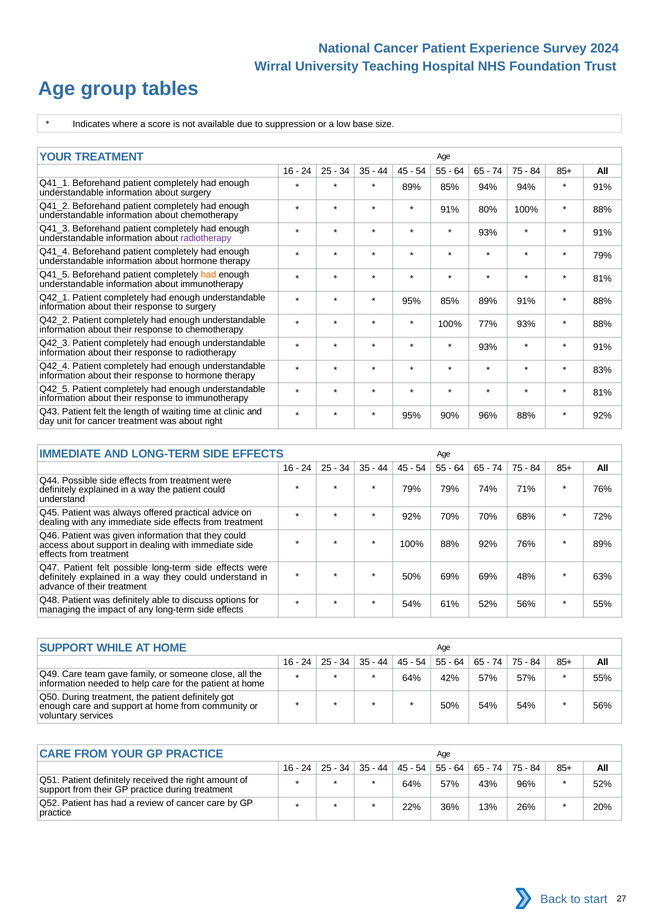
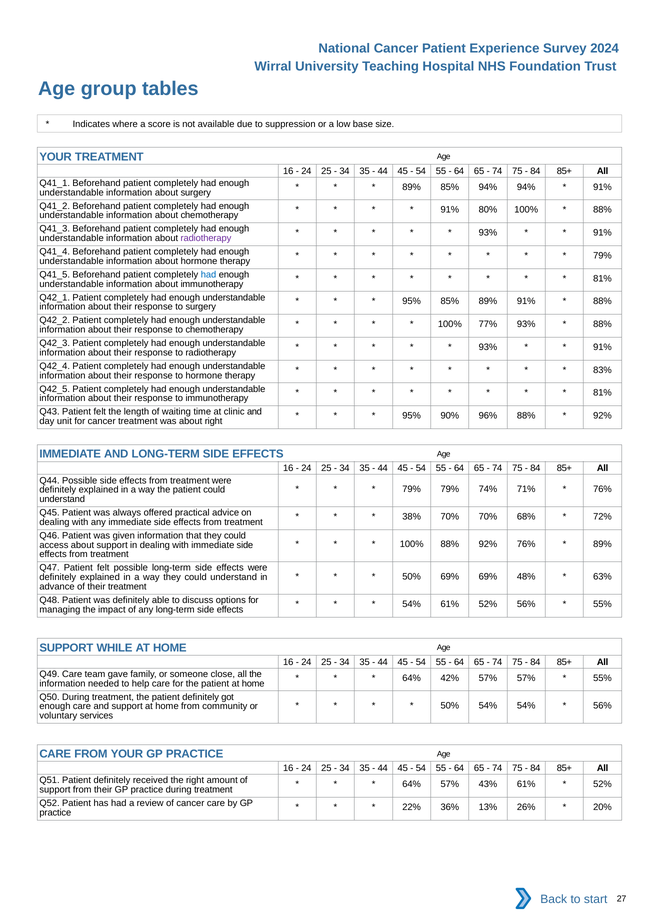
had colour: orange -> blue (208, 275)
92%: 92% -> 38% (412, 517)
43% 96%: 96% -> 61% (526, 785)
